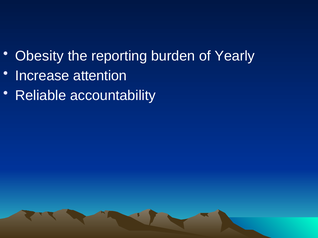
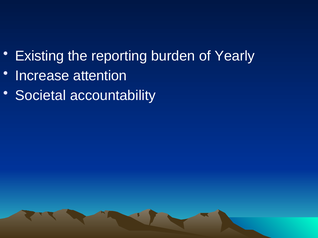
Obesity: Obesity -> Existing (40, 56)
Reliable: Reliable -> Societal (41, 96)
